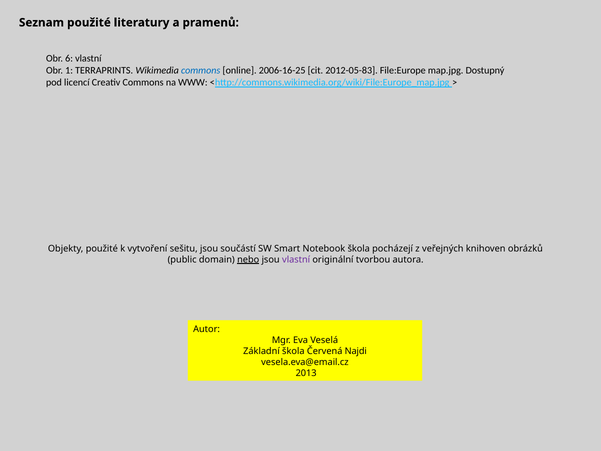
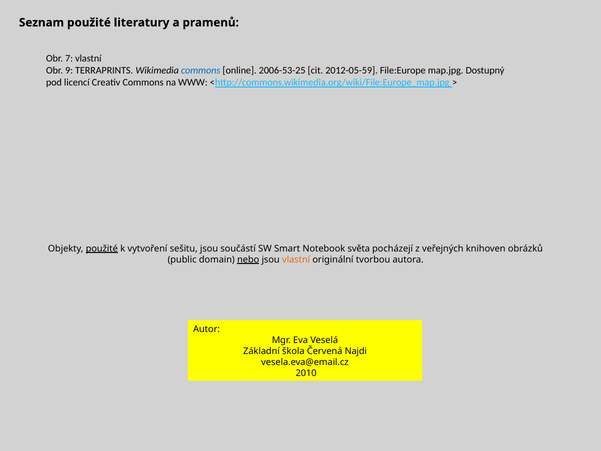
6: 6 -> 7 (69, 58)
1: 1 -> 9 (69, 70)
2006-16-25: 2006-16-25 -> 2006-53-25 (282, 70)
2012-05-83: 2012-05-83 -> 2012-05-59 (352, 70)
použité underline: none -> present (102, 248)
Notebook škola: škola -> světa (359, 248)
vlastní colour: purple -> orange (296, 259)
2013: 2013 -> 2010 (306, 373)
